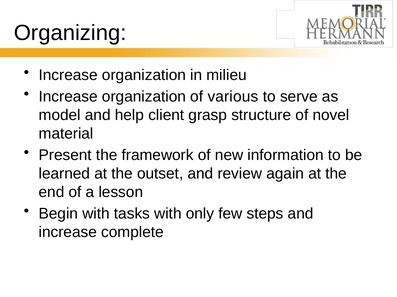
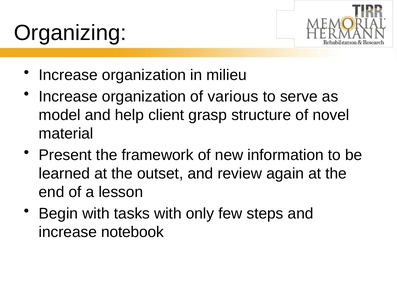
complete: complete -> notebook (132, 233)
